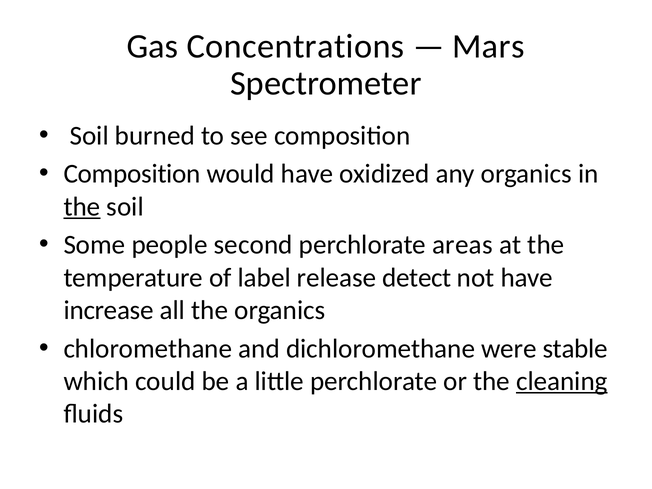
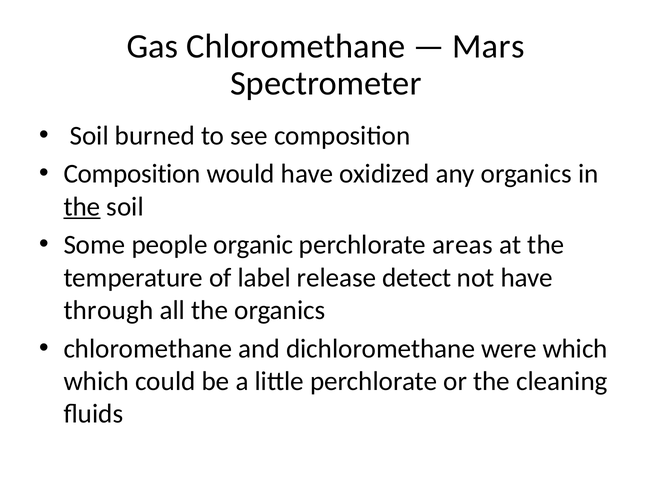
Gas Concentrations: Concentrations -> Chloromethane (296, 46)
second: second -> organic (253, 245)
increase: increase -> through (108, 310)
were stable: stable -> which (575, 349)
cleaning underline: present -> none (562, 381)
